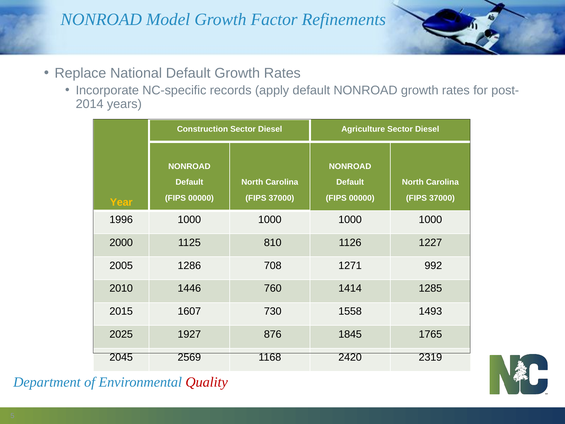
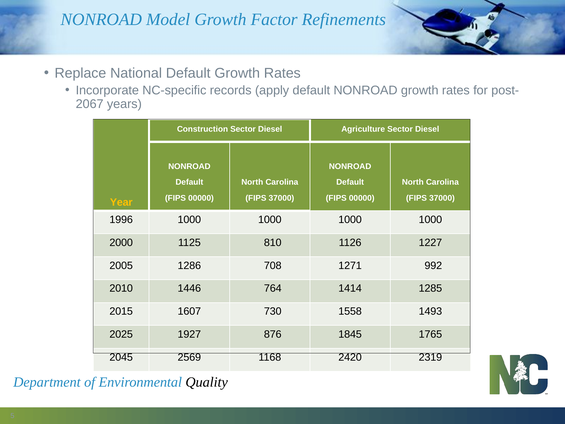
2014: 2014 -> 2067 (90, 104)
760: 760 -> 764 (273, 288)
Quality colour: red -> black (207, 382)
